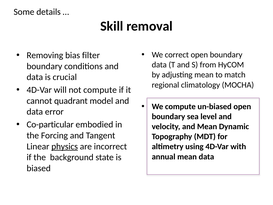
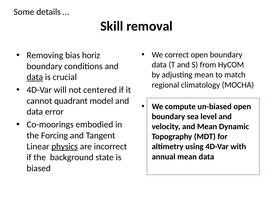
filter: filter -> horiz (91, 55)
data underline: none -> present (35, 77)
not compute: compute -> centered (100, 90)
Co-particular: Co-particular -> Co-moorings (50, 124)
